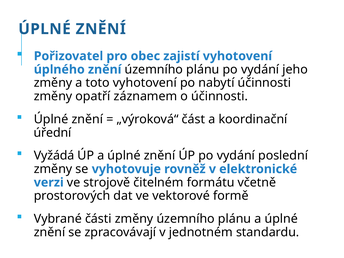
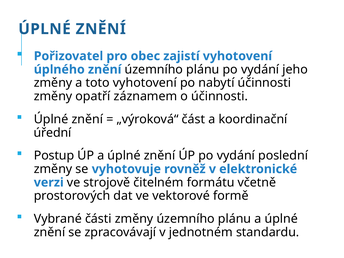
Vyžádá: Vyžádá -> Postup (54, 156)
